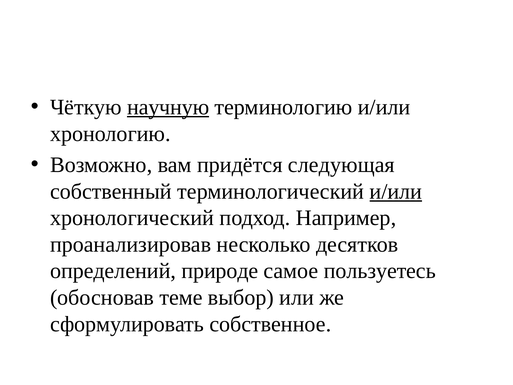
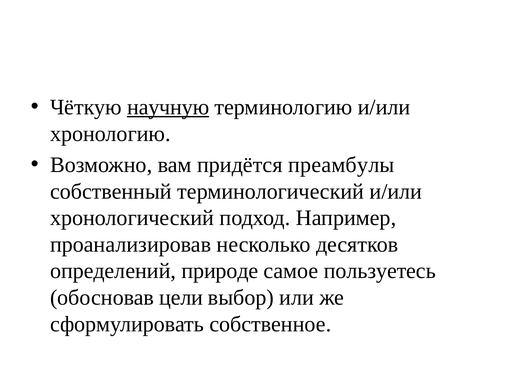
следующая: следующая -> преамбулы (341, 165)
и/или underline: present -> none (396, 191)
теме: теме -> цели (181, 297)
